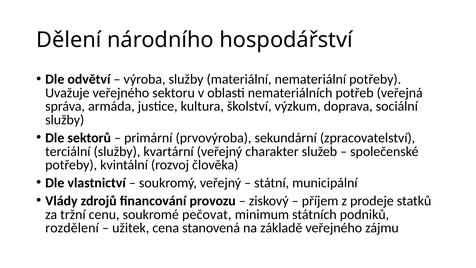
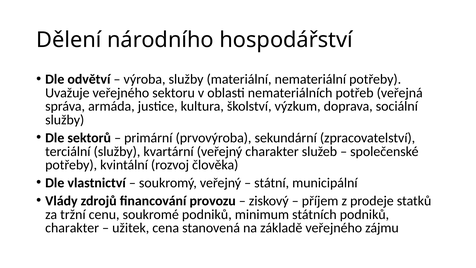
soukromé pečovat: pečovat -> podniků (207, 214)
rozdělení: rozdělení -> charakter (72, 228)
